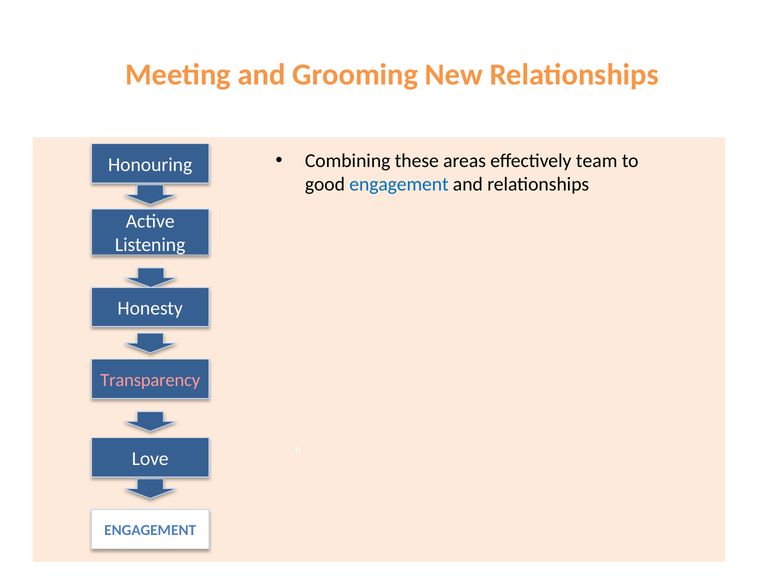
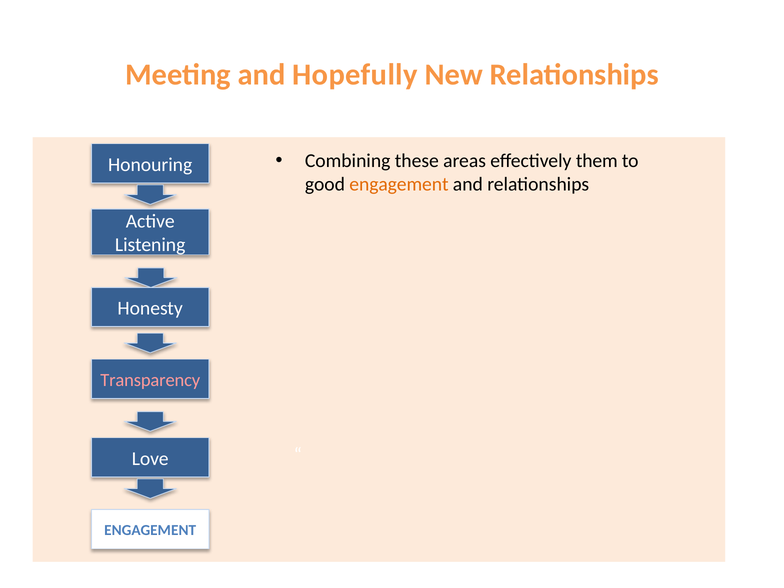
Grooming: Grooming -> Hopefully (355, 75)
team: team -> them (597, 161)
engagement colour: blue -> orange (399, 184)
